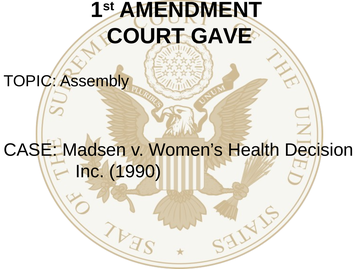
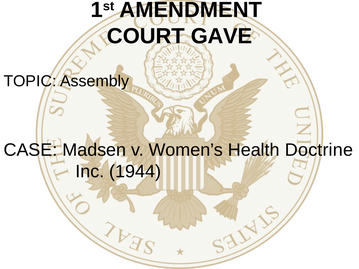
Decision: Decision -> Doctrine (319, 150)
1990: 1990 -> 1944 (135, 172)
